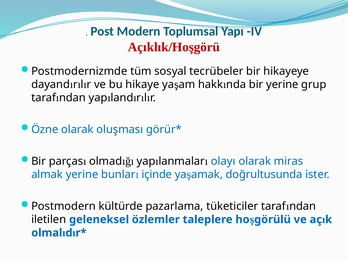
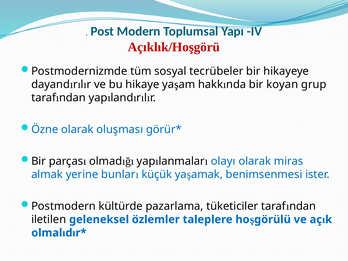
bir yerine: yerine -> koyan (282, 84)
içinde: içinde -> küçük (157, 174)
doğrultusunda: doğrultusunda -> benimsenmesi (264, 174)
